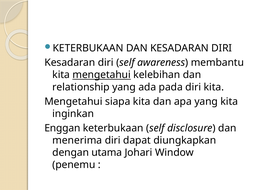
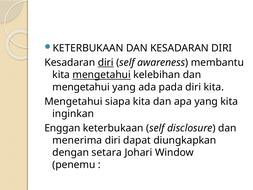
diri underline: none -> present (106, 62)
relationship: relationship -> mengetahui (81, 87)
utama: utama -> setara (107, 152)
